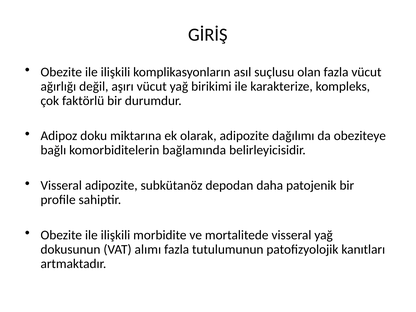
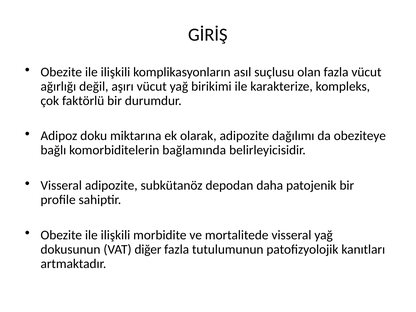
alımı: alımı -> diğer (148, 249)
